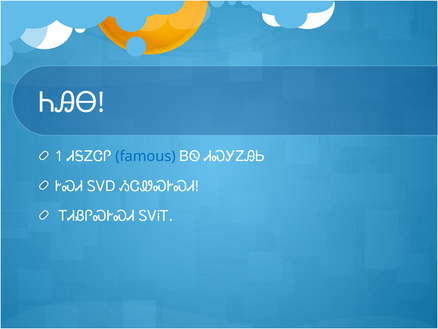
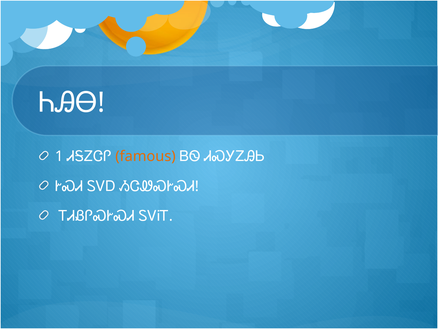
famous colour: blue -> orange (145, 156)
